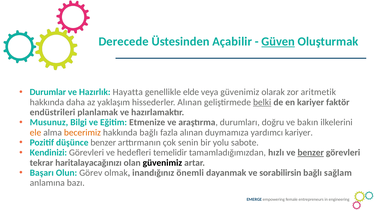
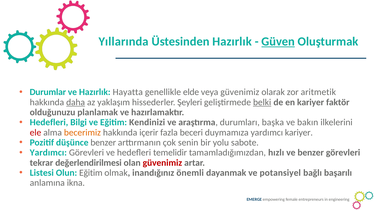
Derecede: Derecede -> Yıllarında (124, 42)
Üstesinden Açabilir: Açabilir -> Hazırlık (232, 42)
daha underline: none -> present (76, 102)
hissederler Alınan: Alınan -> Şeyleri (190, 102)
endüstrileri: endüstrileri -> olduğunuzu (53, 113)
Musunuz: Musunuz -> Hedefleri (49, 123)
Etmenize: Etmenize -> Kendinizi (147, 123)
doğru: doğru -> başka (273, 123)
ele colour: orange -> red (36, 133)
hakkında bağlı: bağlı -> içerir (149, 133)
fazla alınan: alınan -> beceri (191, 133)
Kendinizi: Kendinizi -> Yardımcı (48, 153)
benzer underline: present -> none (311, 153)
haritalayacağınızı: haritalayacağınızı -> değerlendirilmesi (88, 163)
güvenimiz colour: black -> red (162, 163)
Başarı: Başarı -> Listesi (42, 173)
Olun Görev: Görev -> Eğitim (91, 173)
sorabilirsin: sorabilirsin -> potansiyel (280, 173)
sağlam: sağlam -> başarılı (338, 173)
bazı: bazı -> ikna (76, 183)
